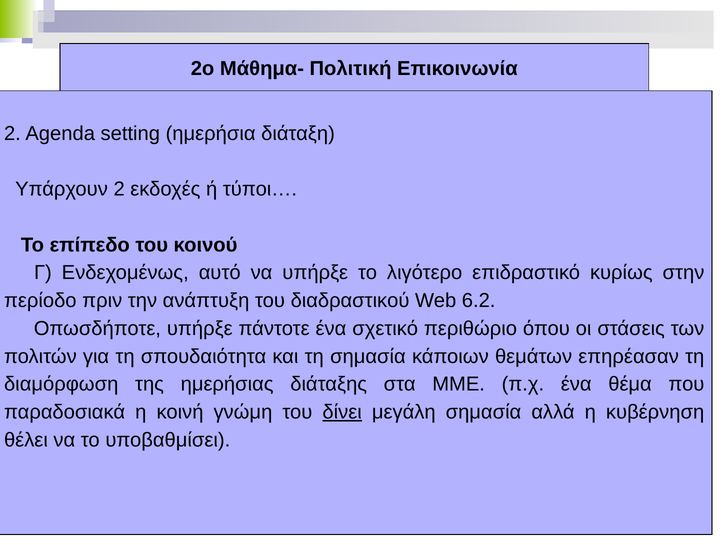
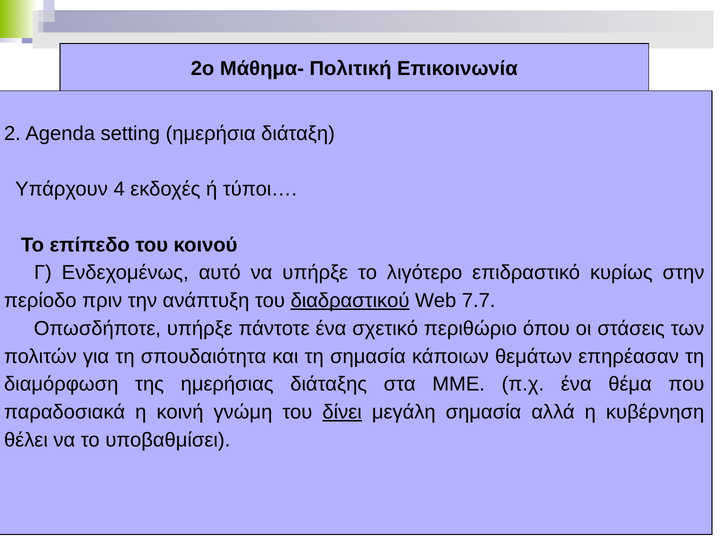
Υπάρχουν 2: 2 -> 4 (119, 189)
διαδραστικού underline: none -> present (350, 300)
6.2: 6.2 -> 7.7 (479, 300)
